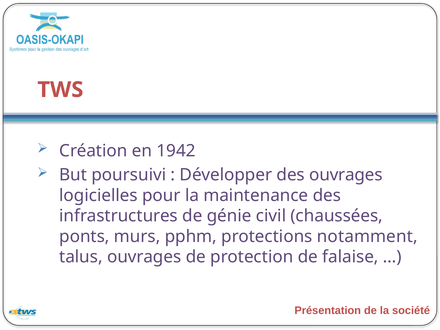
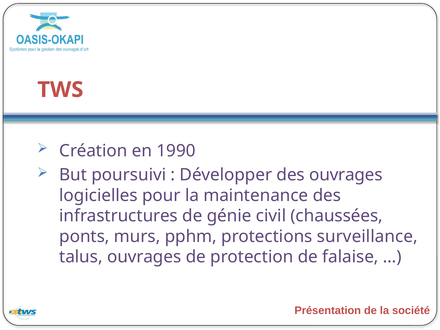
1942: 1942 -> 1990 (176, 151)
notamment: notamment -> surveillance (367, 236)
